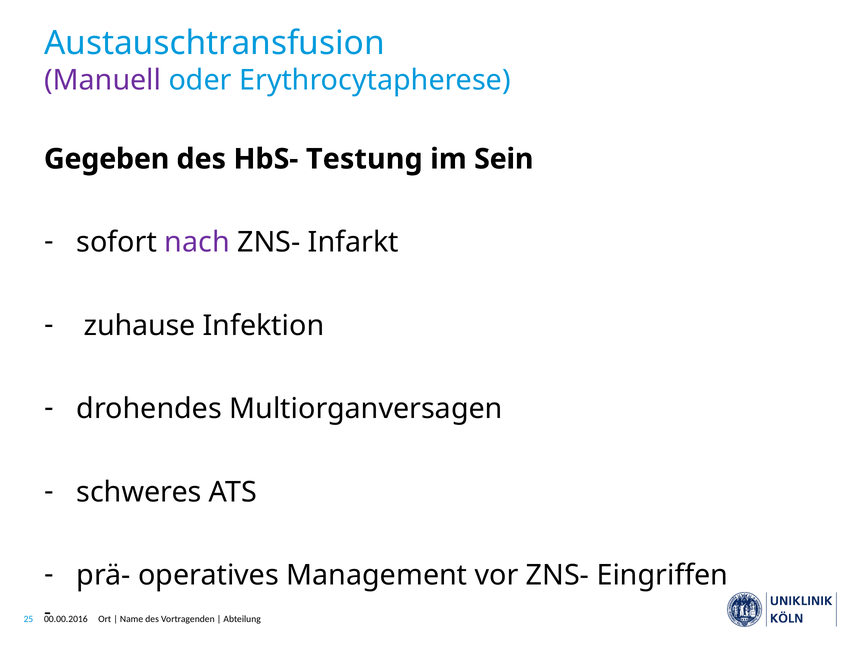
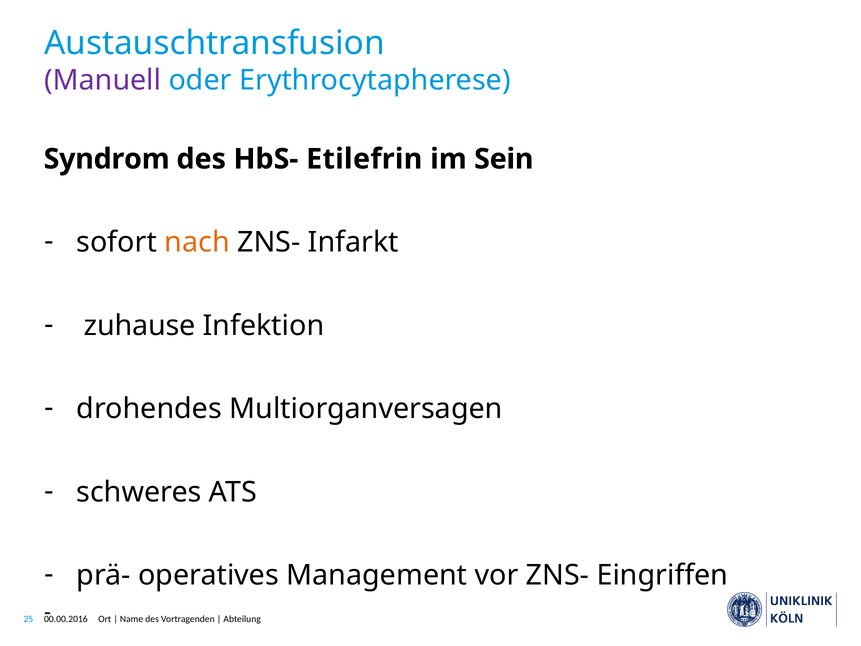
Gegeben: Gegeben -> Syndrom (107, 159)
Testung: Testung -> Etilefrin (364, 159)
nach colour: purple -> orange (197, 242)
